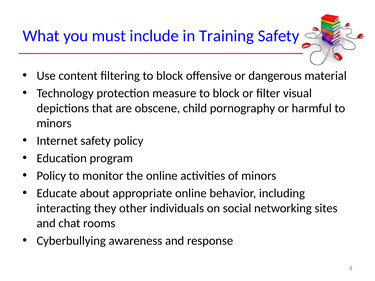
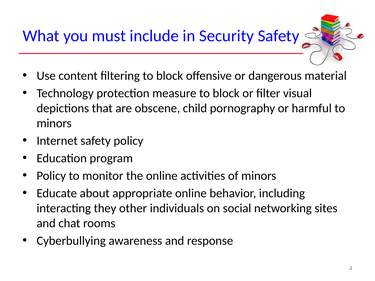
Training: Training -> Security (227, 36)
